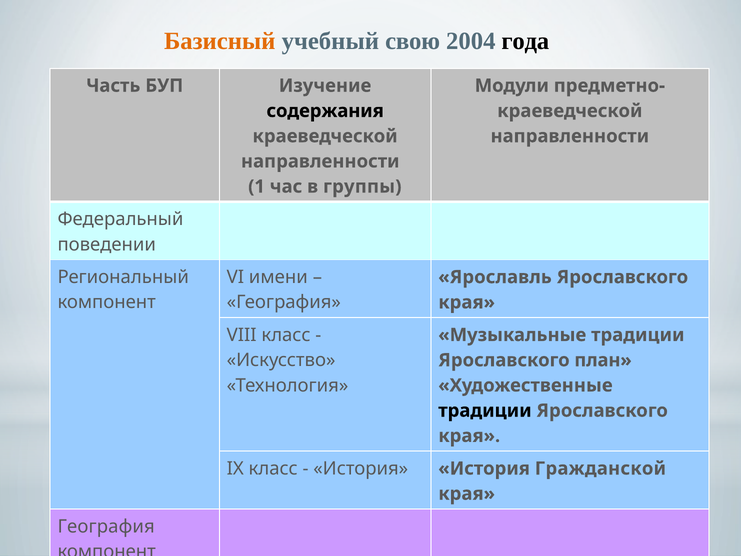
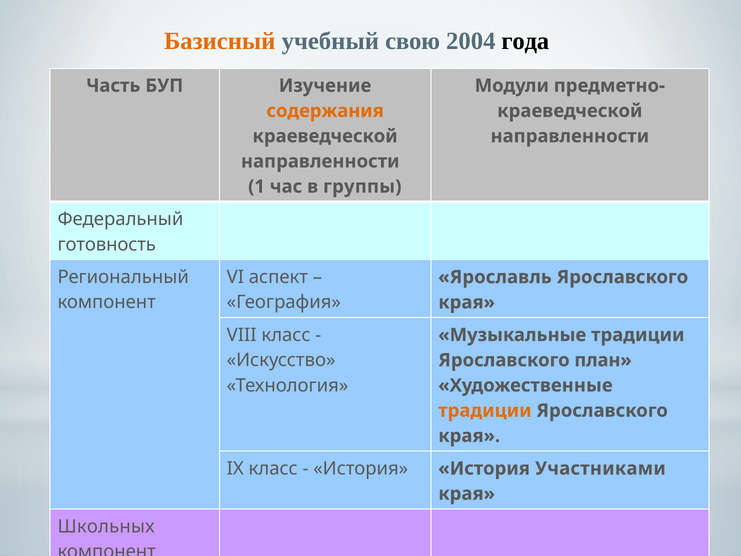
содержания colour: black -> orange (325, 111)
поведении: поведении -> готовность (107, 244)
имени: имени -> аспект (278, 277)
традиции colour: black -> orange (485, 410)
Гражданской: Гражданской -> Участниками (600, 468)
География: География -> Школьных (106, 526)
